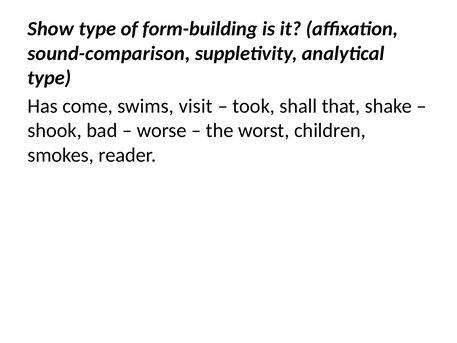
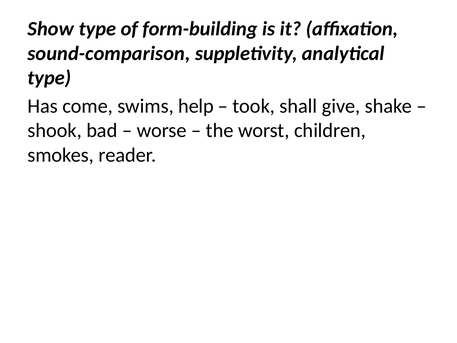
visit: visit -> help (196, 106)
that: that -> give (341, 106)
